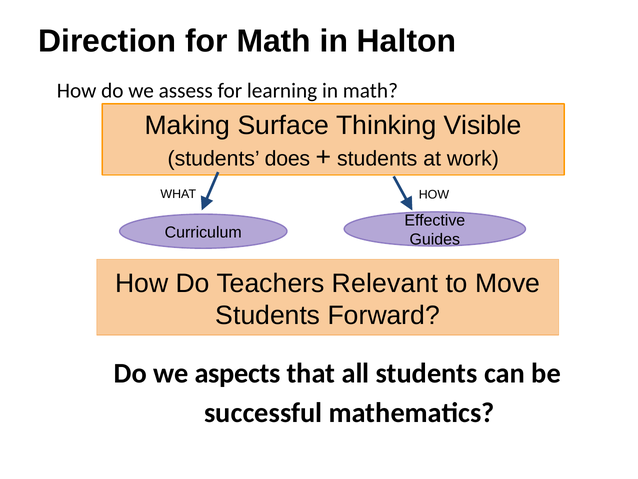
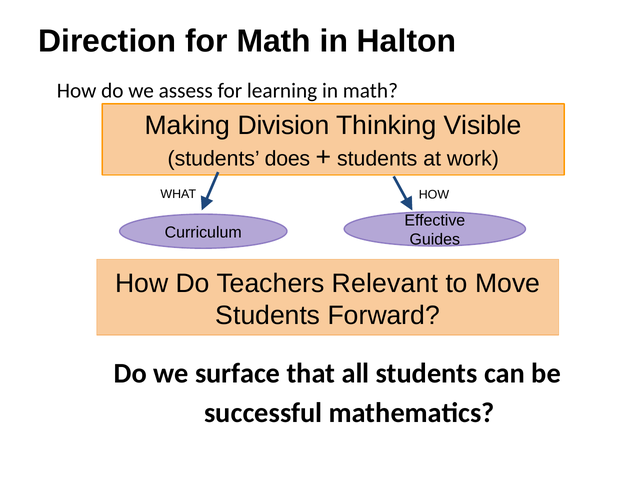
Surface: Surface -> Division (283, 125)
aspects: aspects -> surface (238, 373)
